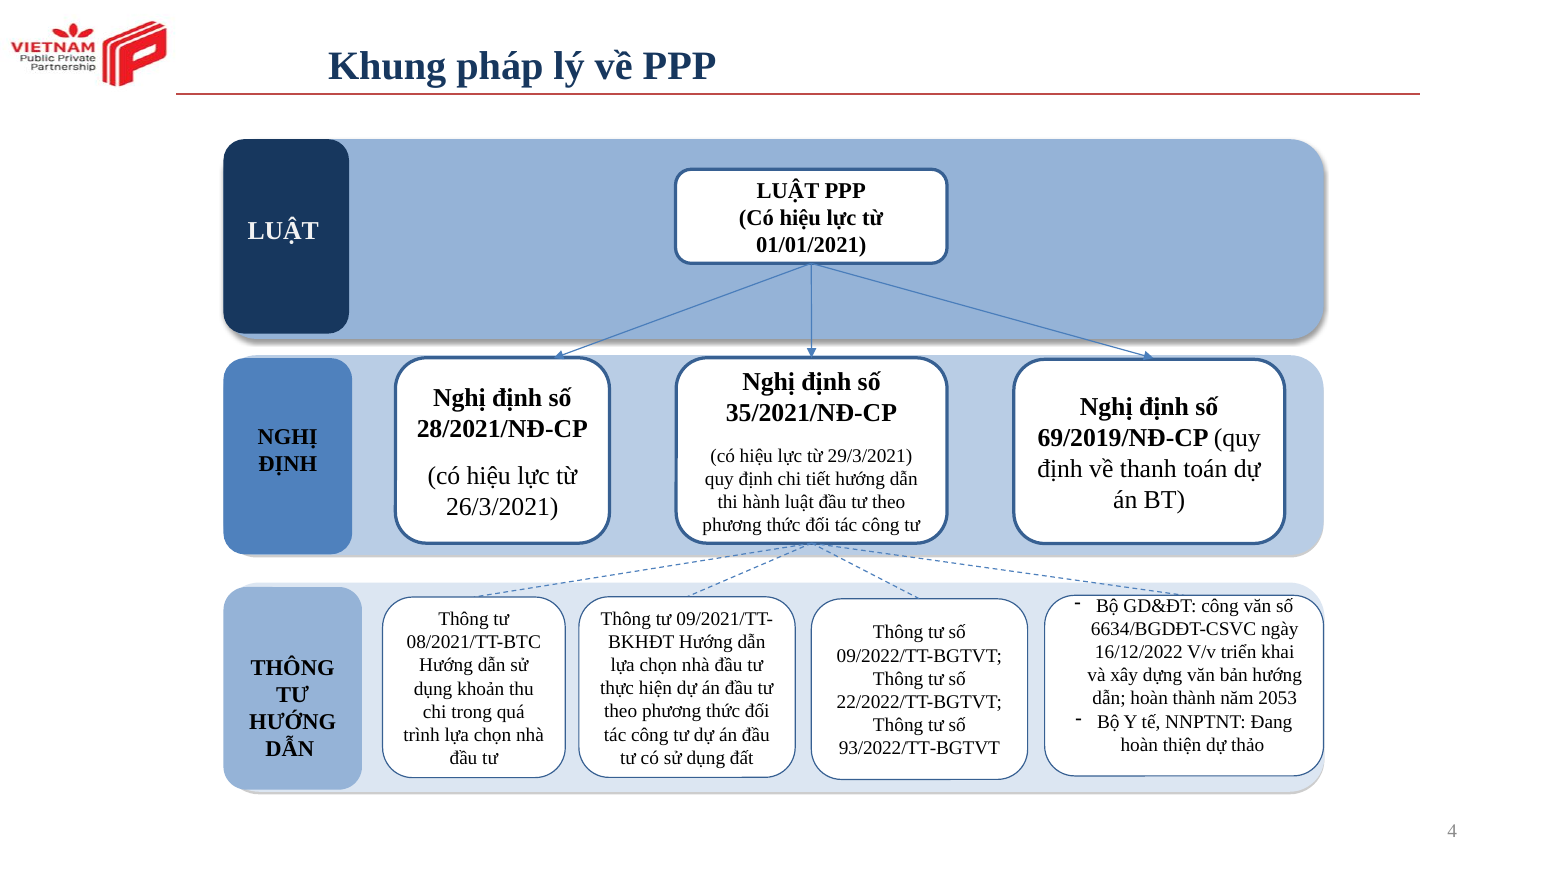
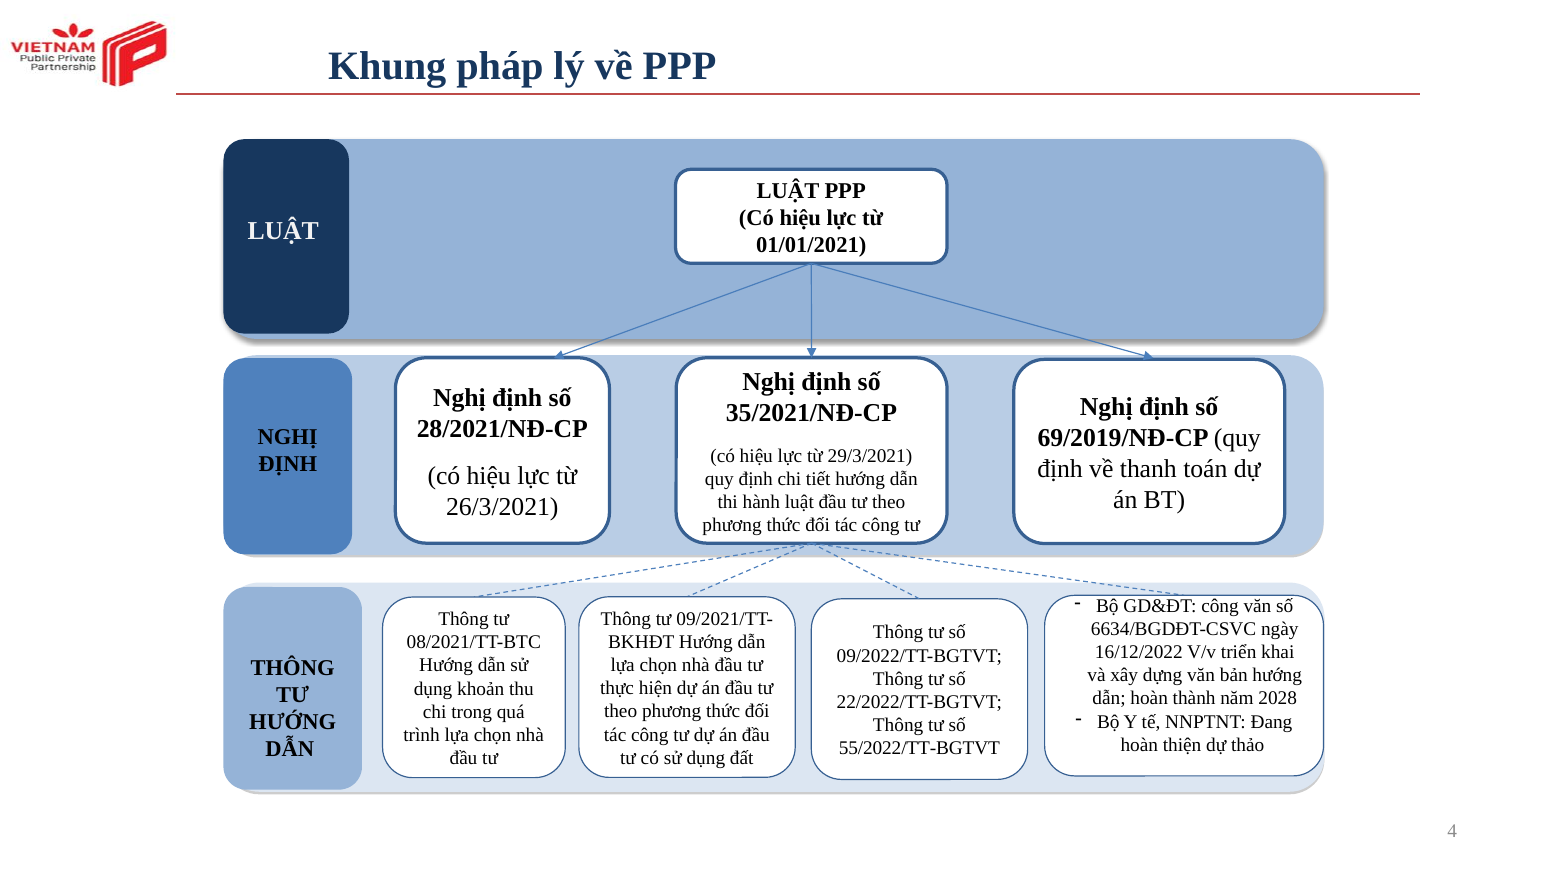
2053: 2053 -> 2028 (1278, 698)
93/2022/TT-BGTVT: 93/2022/TT-BGTVT -> 55/2022/TT-BGTVT (919, 748)
